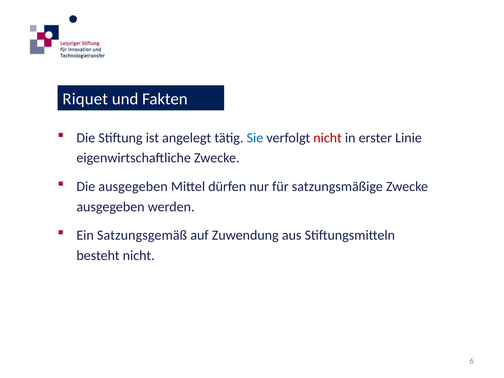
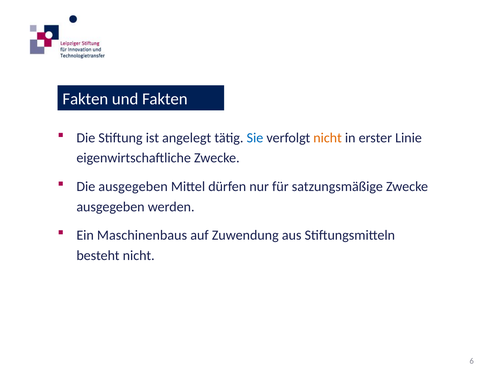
Riquet: Riquet -> Fakten (85, 99)
nicht colour: red -> orange (328, 138)
Satzungsgemäß: Satzungsgemäß -> Maschinenbaus (142, 235)
